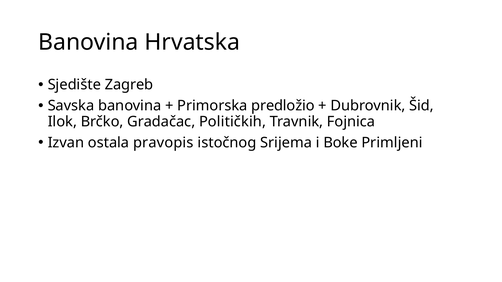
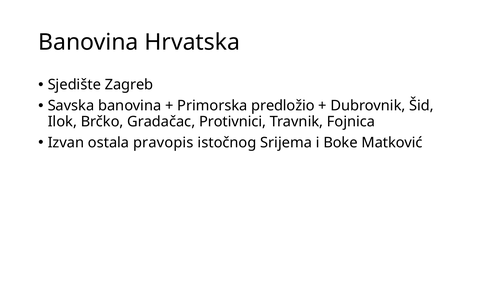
Političkih: Političkih -> Protivnici (233, 122)
Primljeni: Primljeni -> Matković (392, 143)
